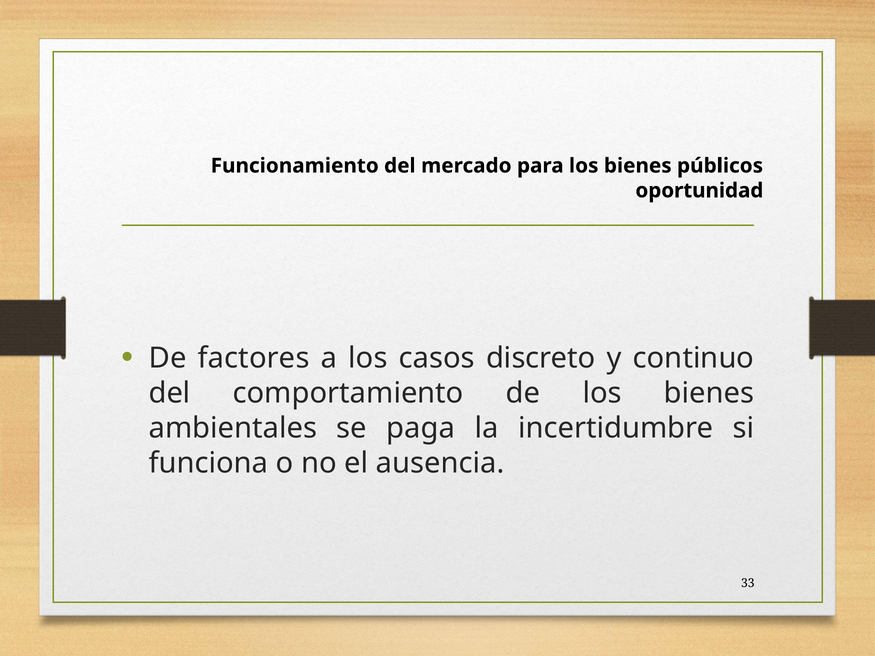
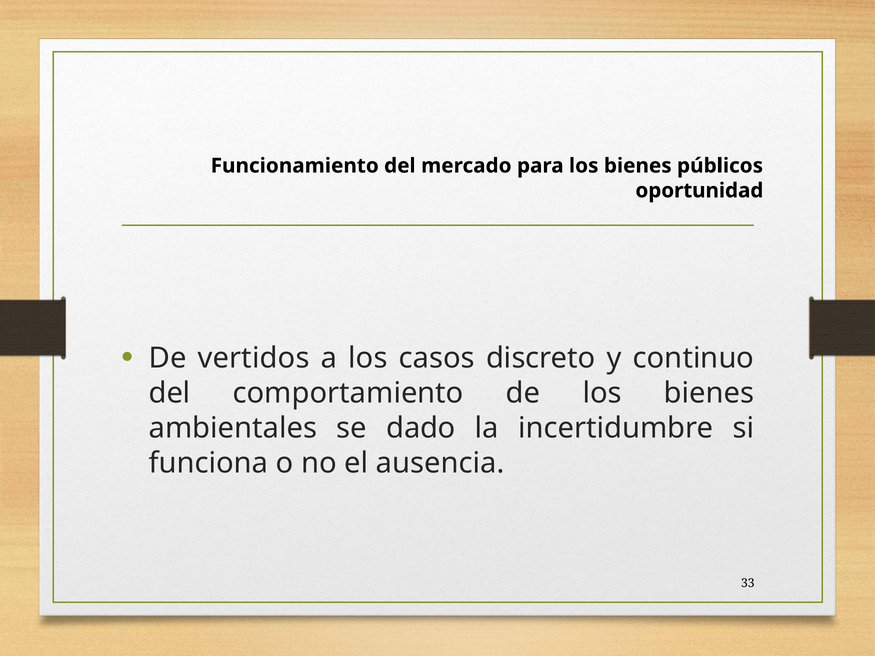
factores: factores -> vertidos (254, 358)
paga: paga -> dado (421, 428)
